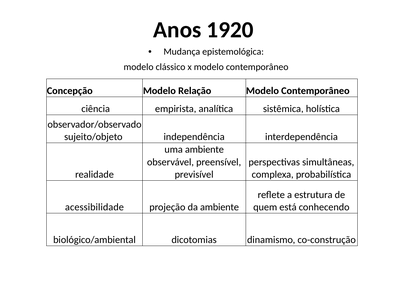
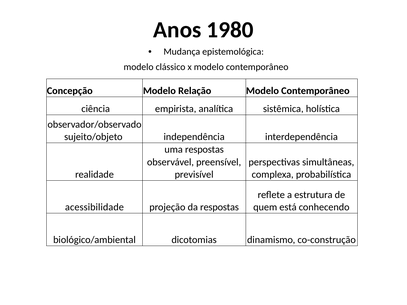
1920: 1920 -> 1980 (230, 30)
uma ambiente: ambiente -> respostas (204, 150)
da ambiente: ambiente -> respostas (220, 207)
